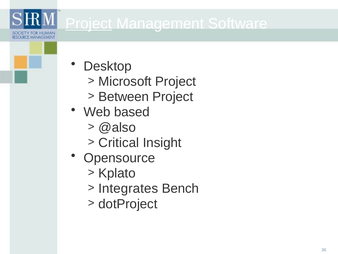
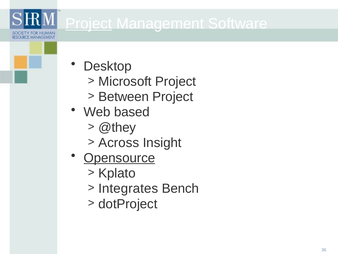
@also: @also -> @they (117, 127)
Critical: Critical -> Across (119, 142)
Opensource underline: none -> present (119, 158)
